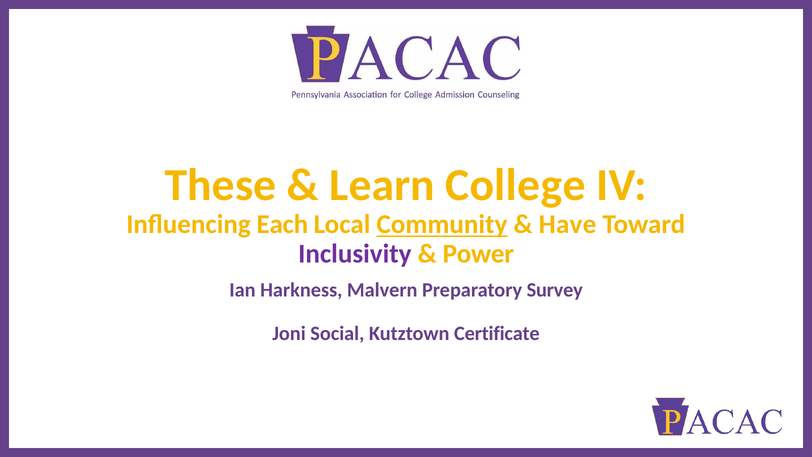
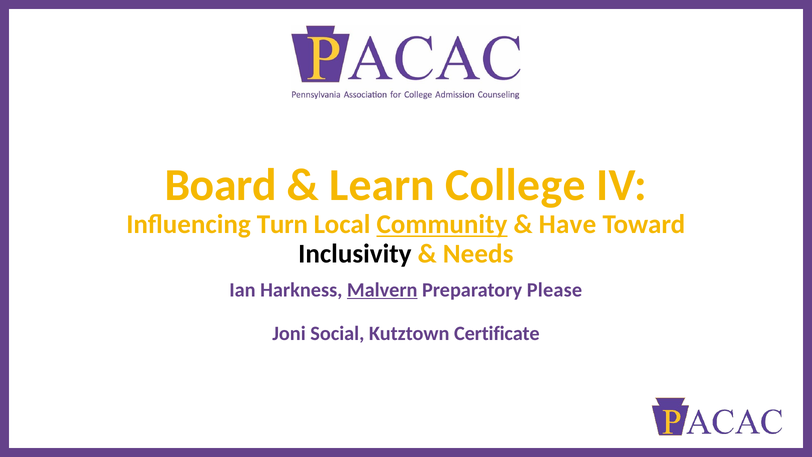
These: These -> Board (221, 185)
Each: Each -> Turn (282, 224)
Inclusivity colour: purple -> black (355, 254)
Power: Power -> Needs (478, 254)
Malvern underline: none -> present (382, 290)
Survey: Survey -> Please (554, 290)
